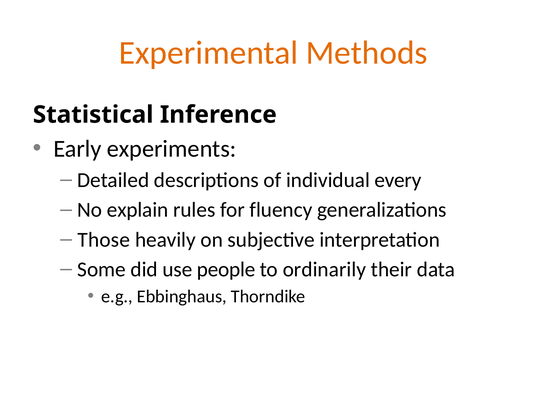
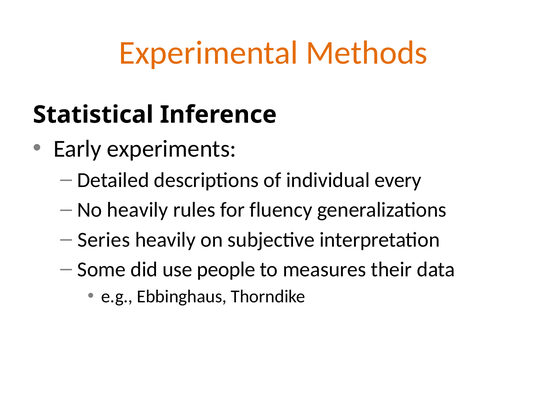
No explain: explain -> heavily (138, 210)
Those: Those -> Series (104, 240)
ordinarily: ordinarily -> measures (324, 270)
